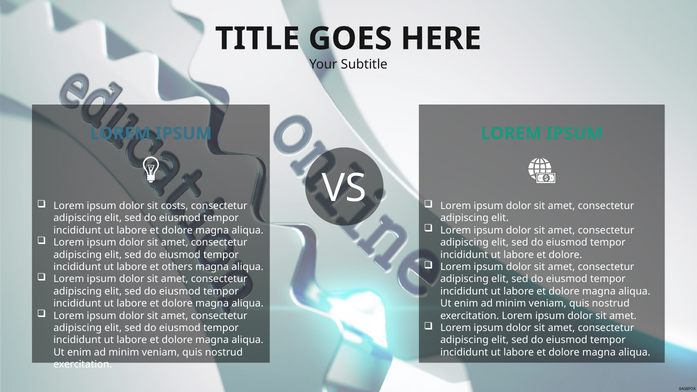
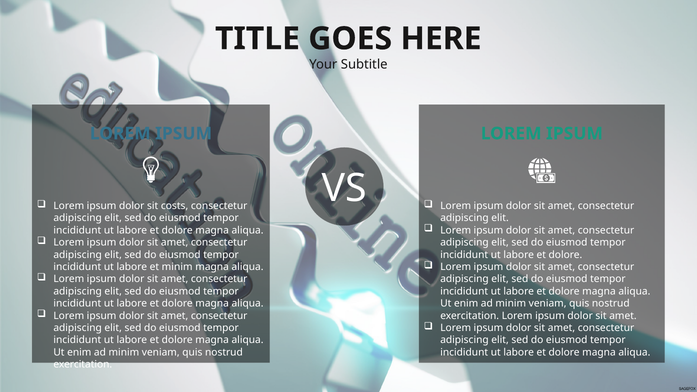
et others: others -> minim (177, 267)
